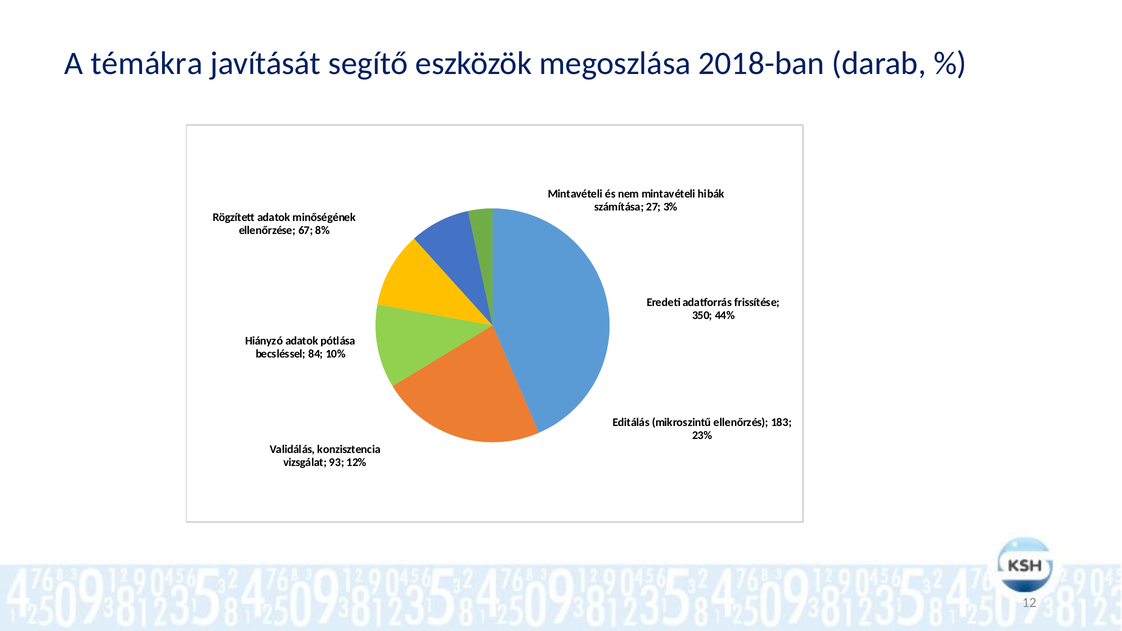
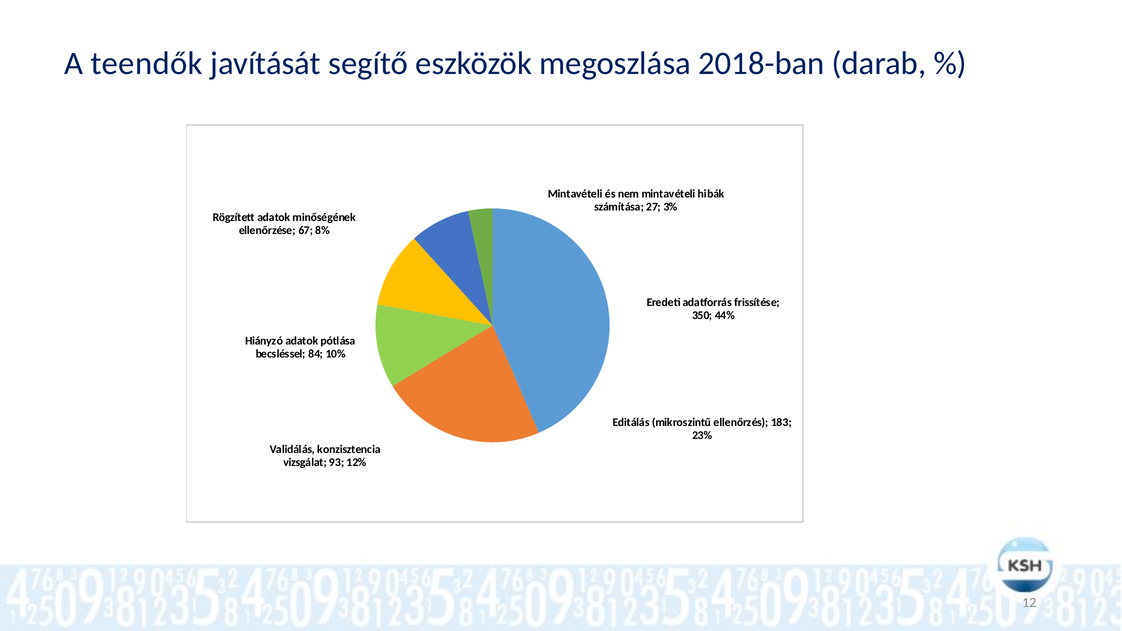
témákra: témákra -> teendők (147, 63)
